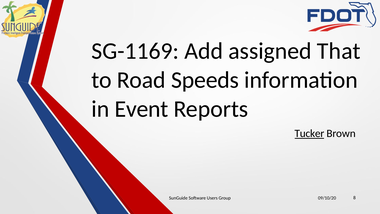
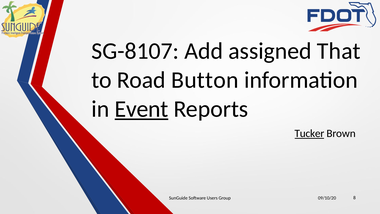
SG-1169: SG-1169 -> SG-8107 (135, 51)
Speeds: Speeds -> Button (205, 80)
Event underline: none -> present (141, 109)
